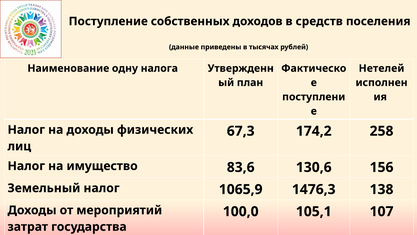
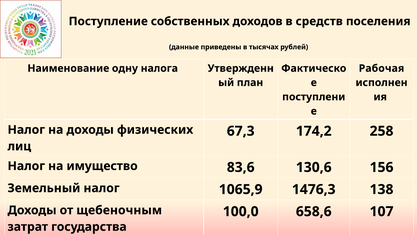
Нетелей: Нетелей -> Рабочая (382, 68)
мероприятий: мероприятий -> щебеночным (119, 210)
105,1: 105,1 -> 658,6 (314, 211)
